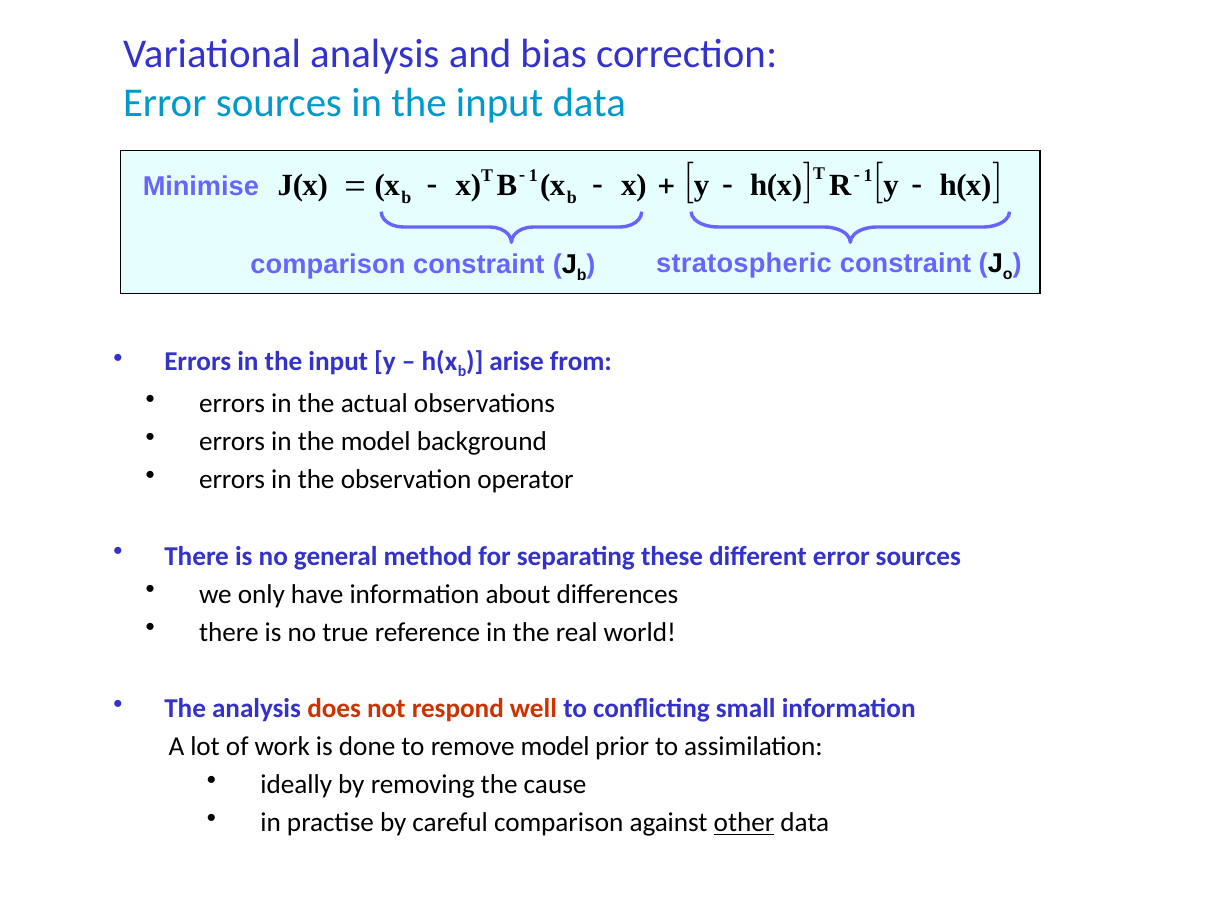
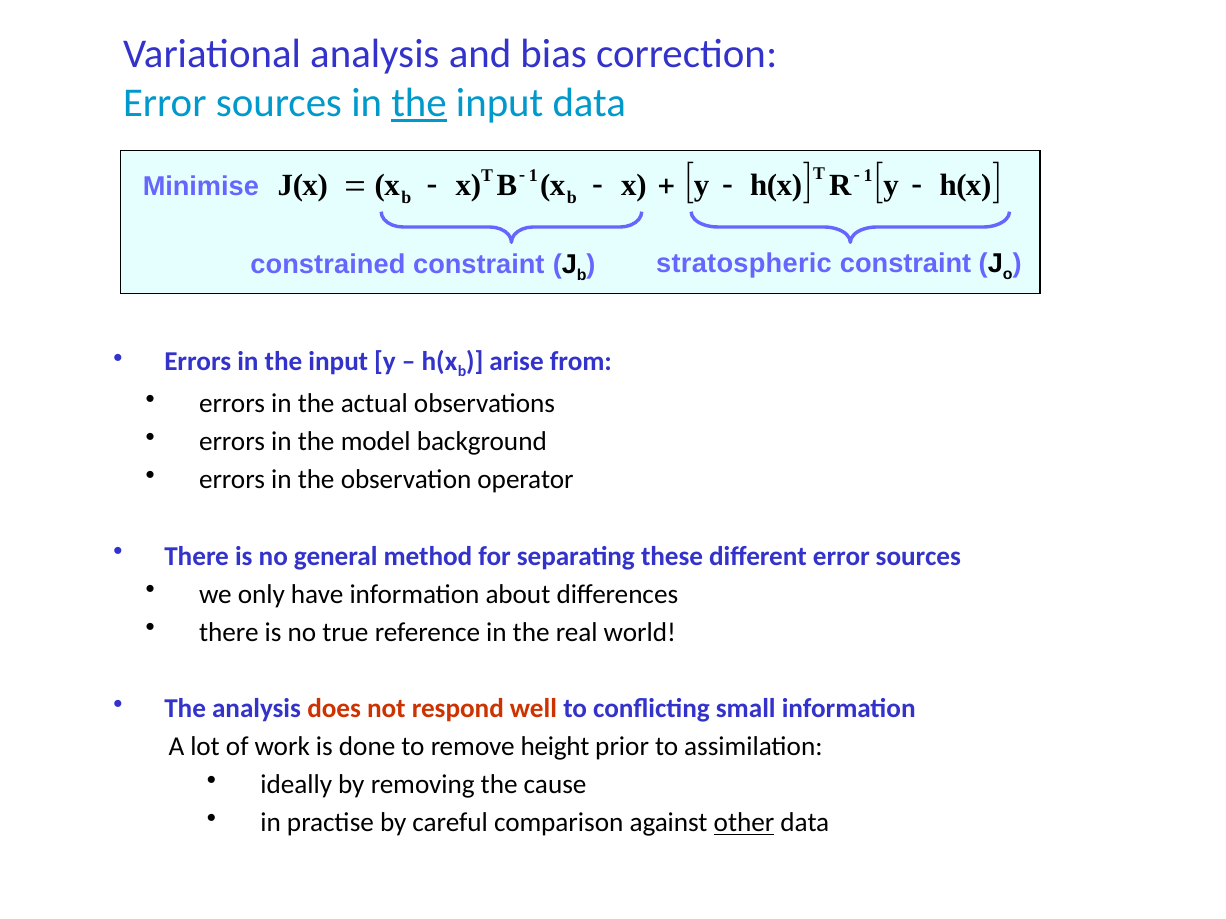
the underline: none -> present (419, 103)
comparison: comparison -> constrained (328, 265)
remove model: model -> height (555, 747)
